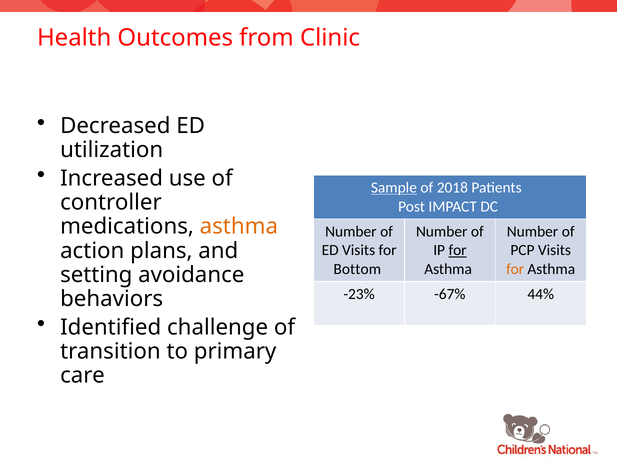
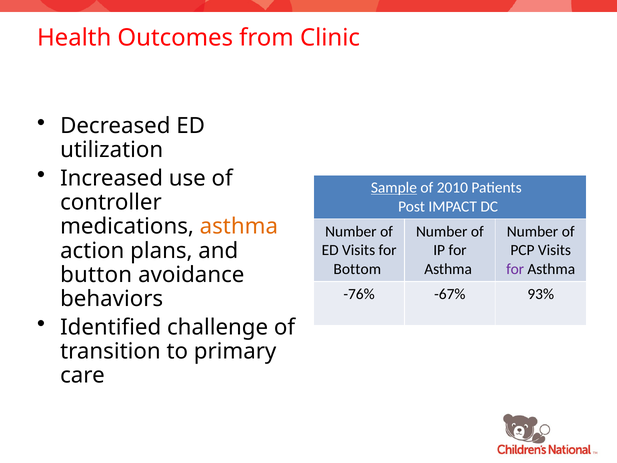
2018: 2018 -> 2010 (452, 188)
for underline: present -> none (458, 250)
for colour: orange -> purple (515, 269)
setting: setting -> button (96, 275)
-23%: -23% -> -76% (359, 294)
44%: 44% -> 93% (541, 294)
